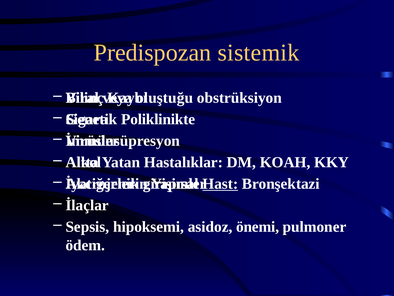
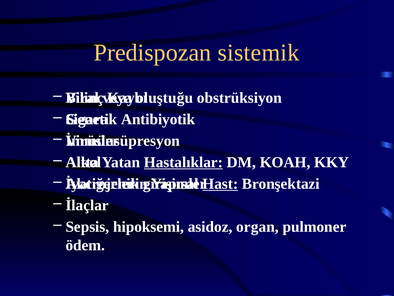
Poliklinikte: Poliklinikte -> Antibiyotik (158, 119)
Hastalıklar underline: none -> present (183, 162)
önemi: önemi -> organ (257, 226)
